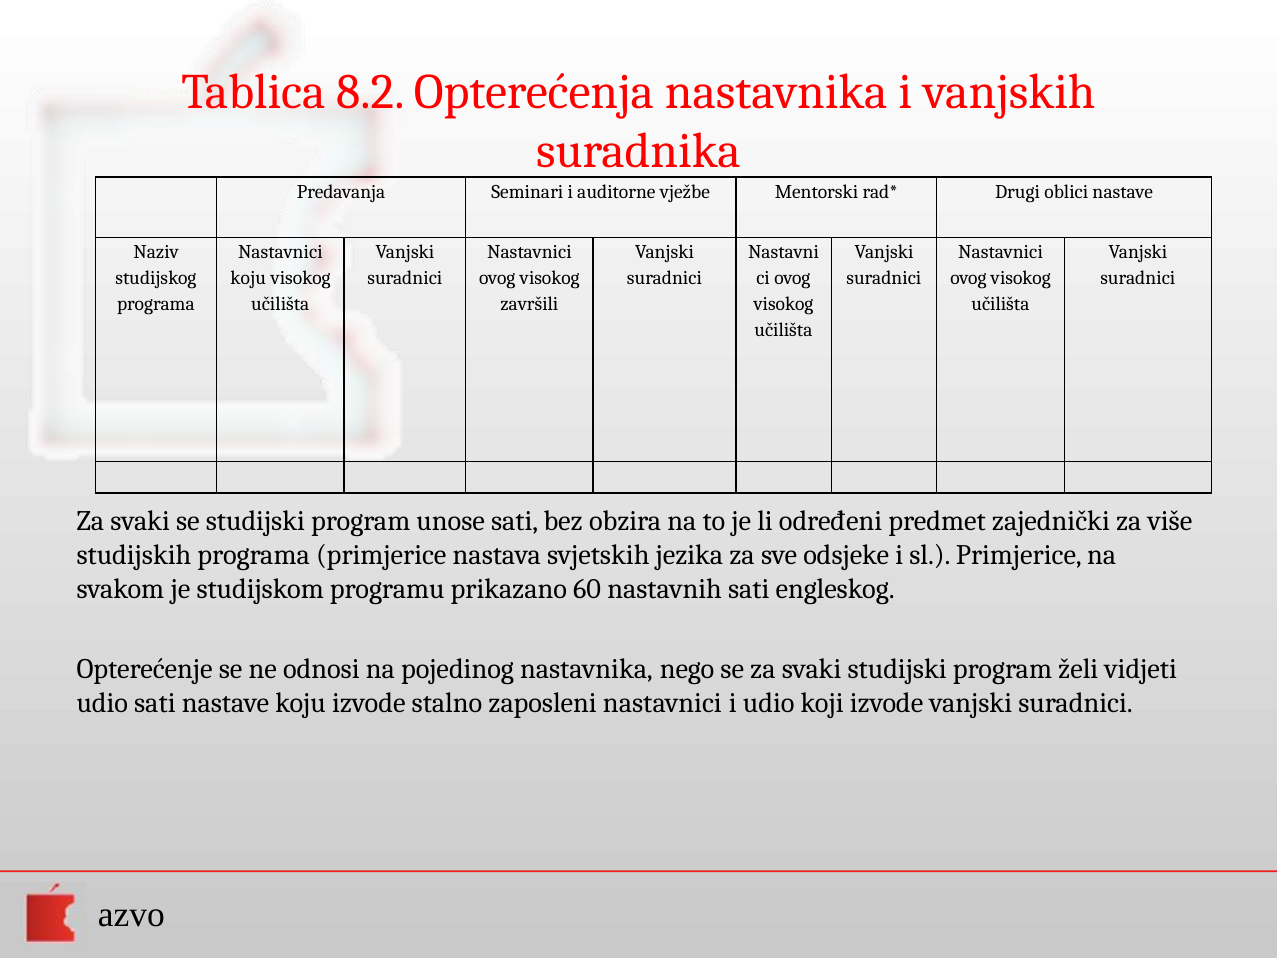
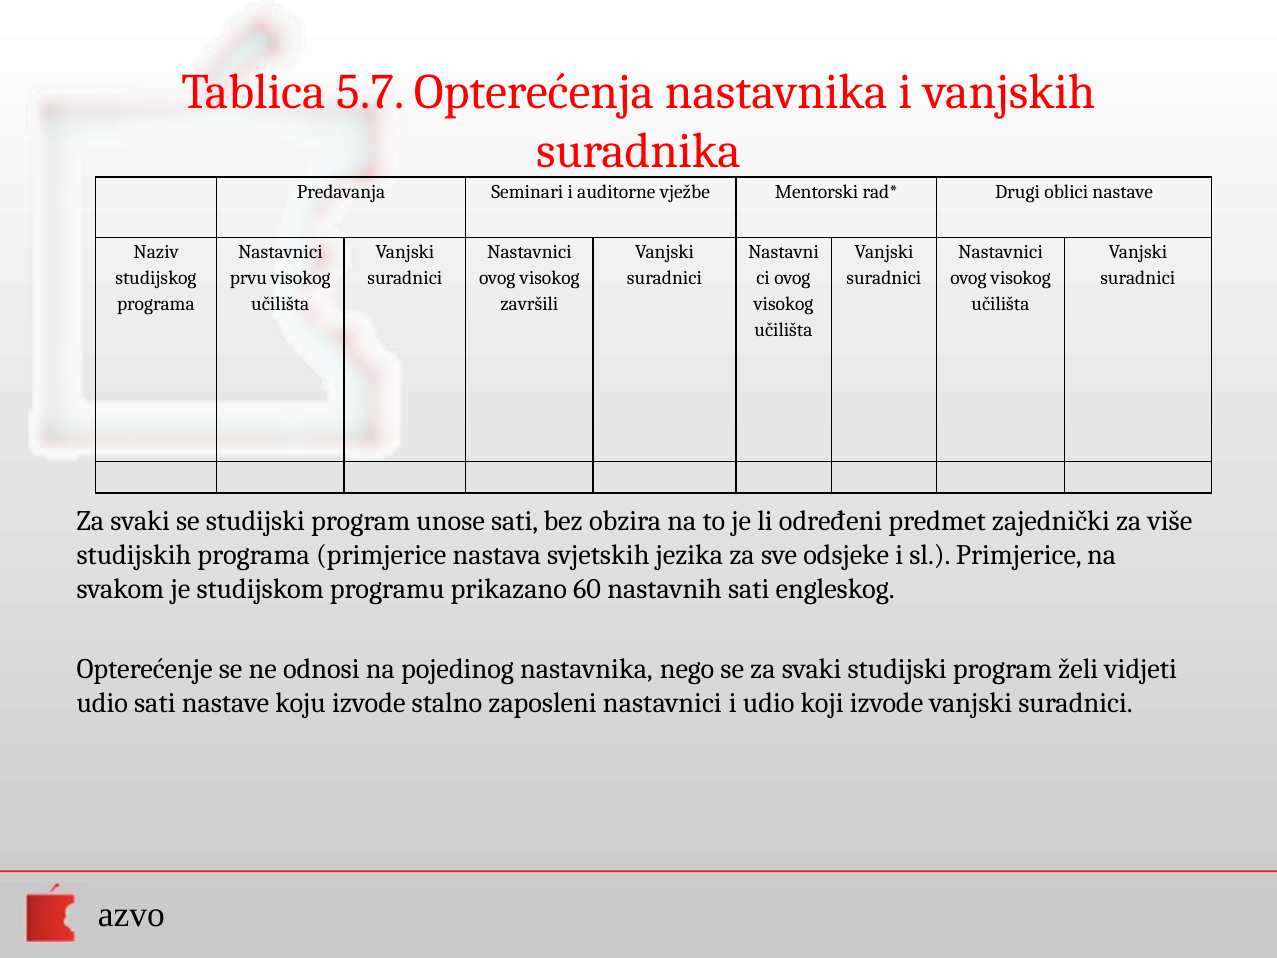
8.2: 8.2 -> 5.7 (370, 92)
koju: koju -> prvu (248, 278)
